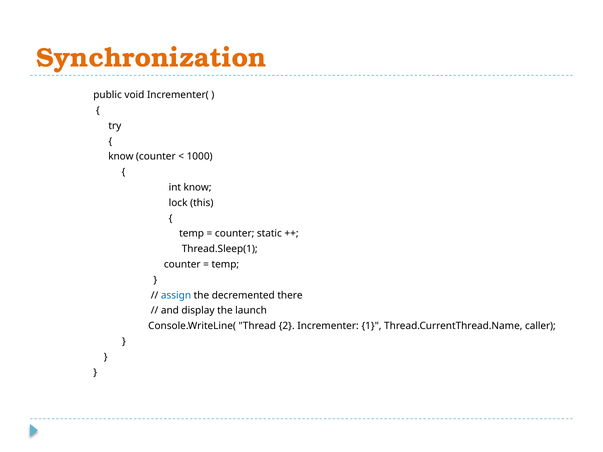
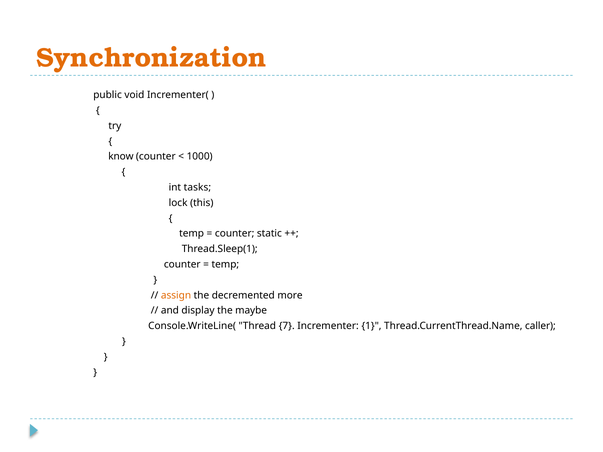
int know: know -> tasks (197, 188)
assign colour: blue -> orange (176, 295)
there: there -> more (290, 295)
launch: launch -> maybe (251, 311)
2: 2 -> 7 (287, 326)
